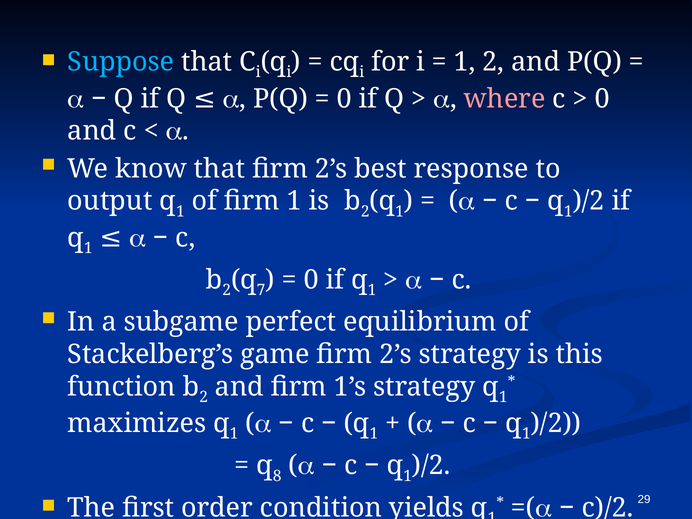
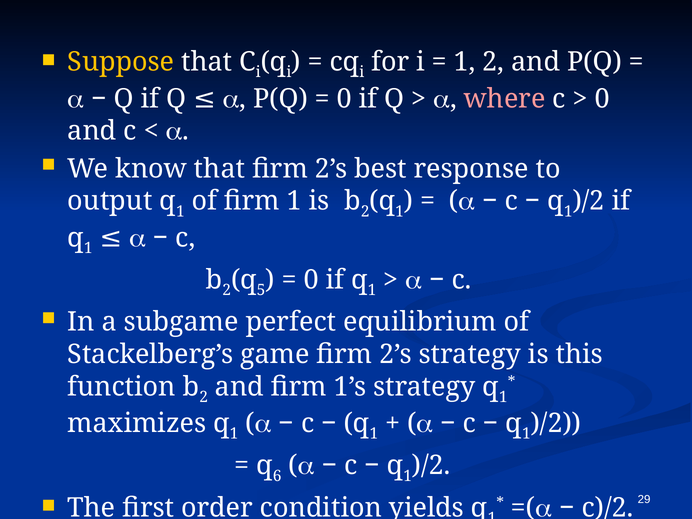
Suppose colour: light blue -> yellow (121, 62)
7: 7 -> 5 (261, 290)
8: 8 -> 6 (277, 476)
